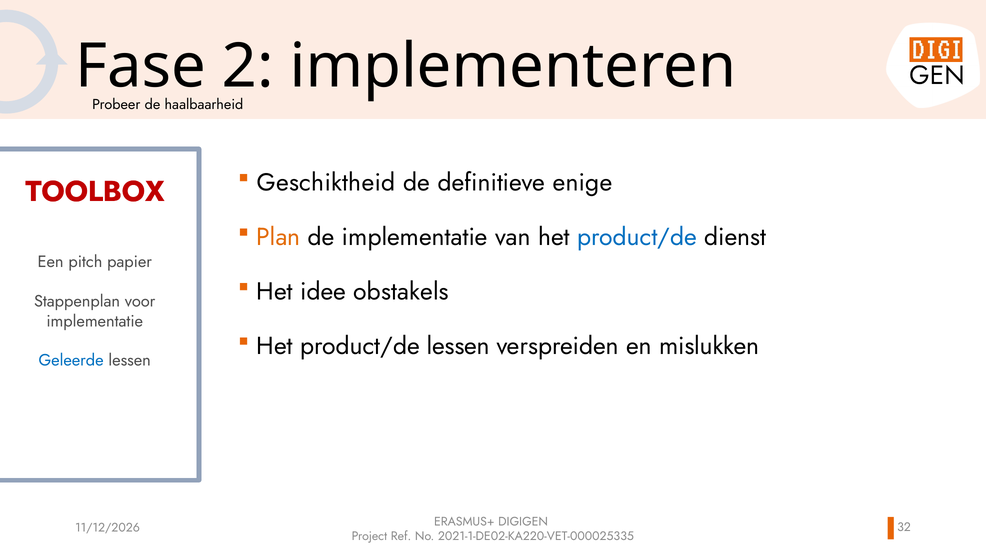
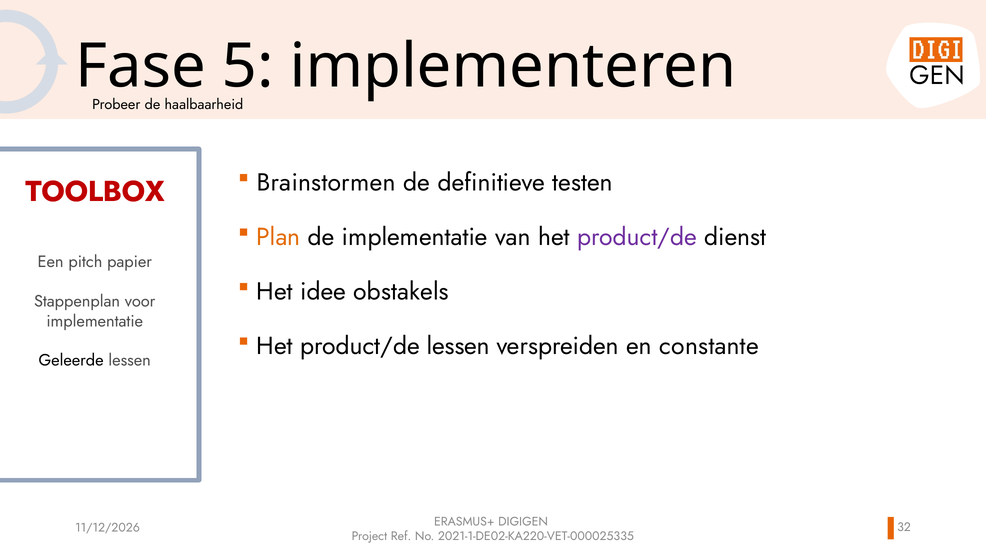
2: 2 -> 5 (248, 67)
Geschiktheid: Geschiktheid -> Brainstormen (326, 183)
enige: enige -> testen (583, 183)
product/de colour: blue -> purple (637, 237)
mislukken: mislukken -> constante (709, 347)
Geleerde colour: blue -> black (71, 361)
